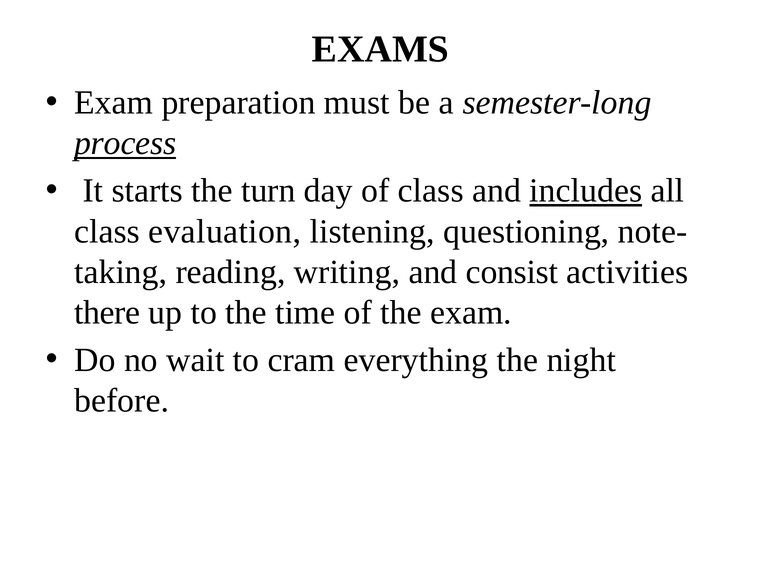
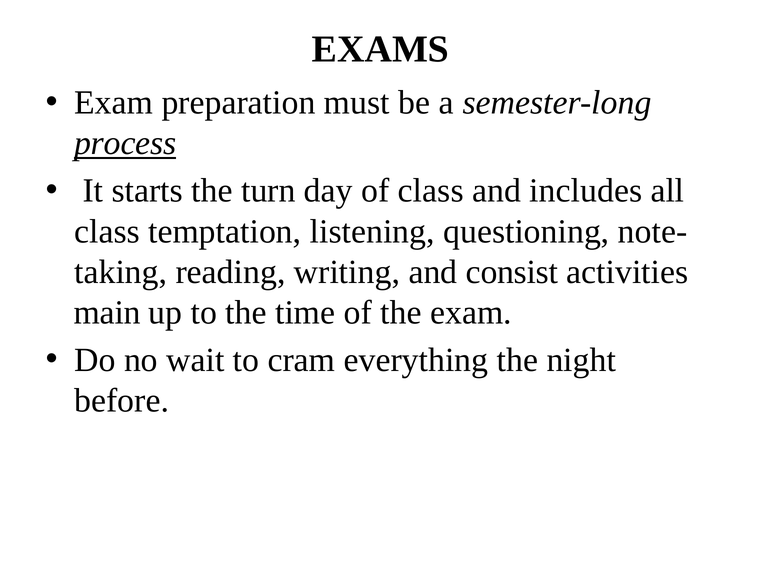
includes underline: present -> none (586, 191)
evaluation: evaluation -> temptation (225, 231)
there: there -> main (107, 313)
